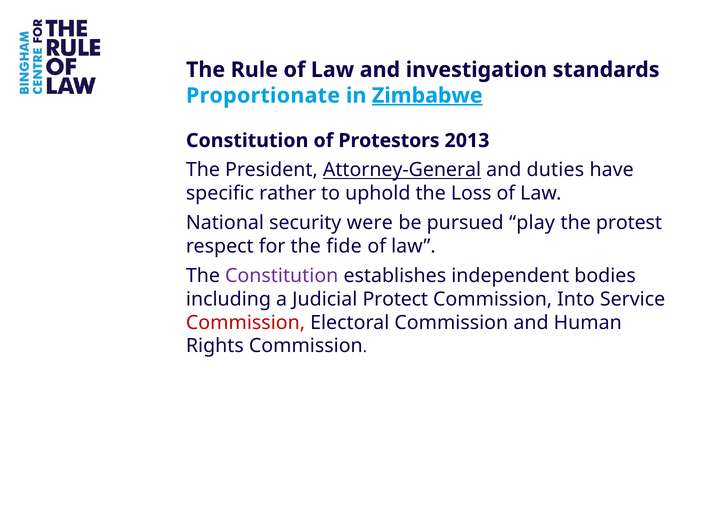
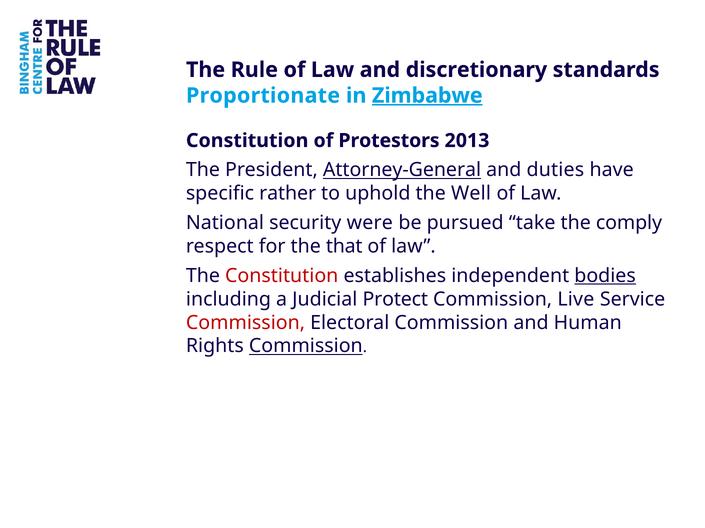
investigation: investigation -> discretionary (476, 70)
Loss: Loss -> Well (471, 194)
play: play -> take (532, 223)
protest: protest -> comply (629, 223)
fide: fide -> that (344, 247)
Constitution colour: purple -> red (282, 276)
bodies underline: none -> present (605, 276)
Into: Into -> Live (576, 300)
Commission underline: none -> present (306, 347)
